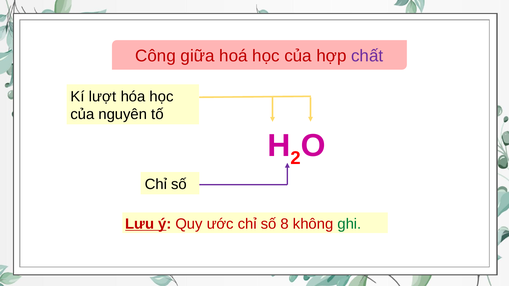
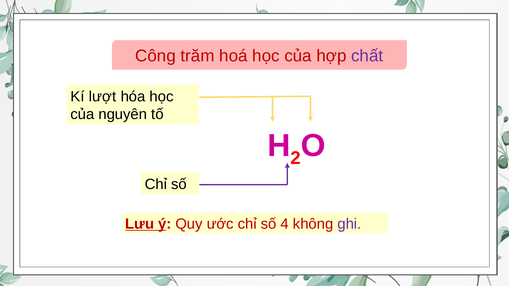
giữa: giữa -> trăm (198, 56)
8: 8 -> 4 (285, 224)
ghi colour: green -> purple (349, 224)
